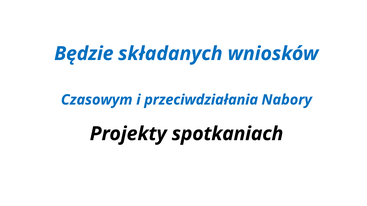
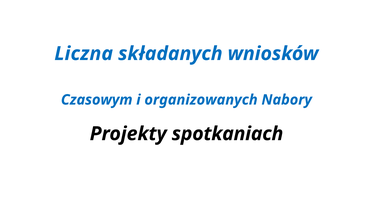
Będzie: Będzie -> Liczna (84, 54)
przeciwdziałania: przeciwdziałania -> organizowanych (201, 100)
